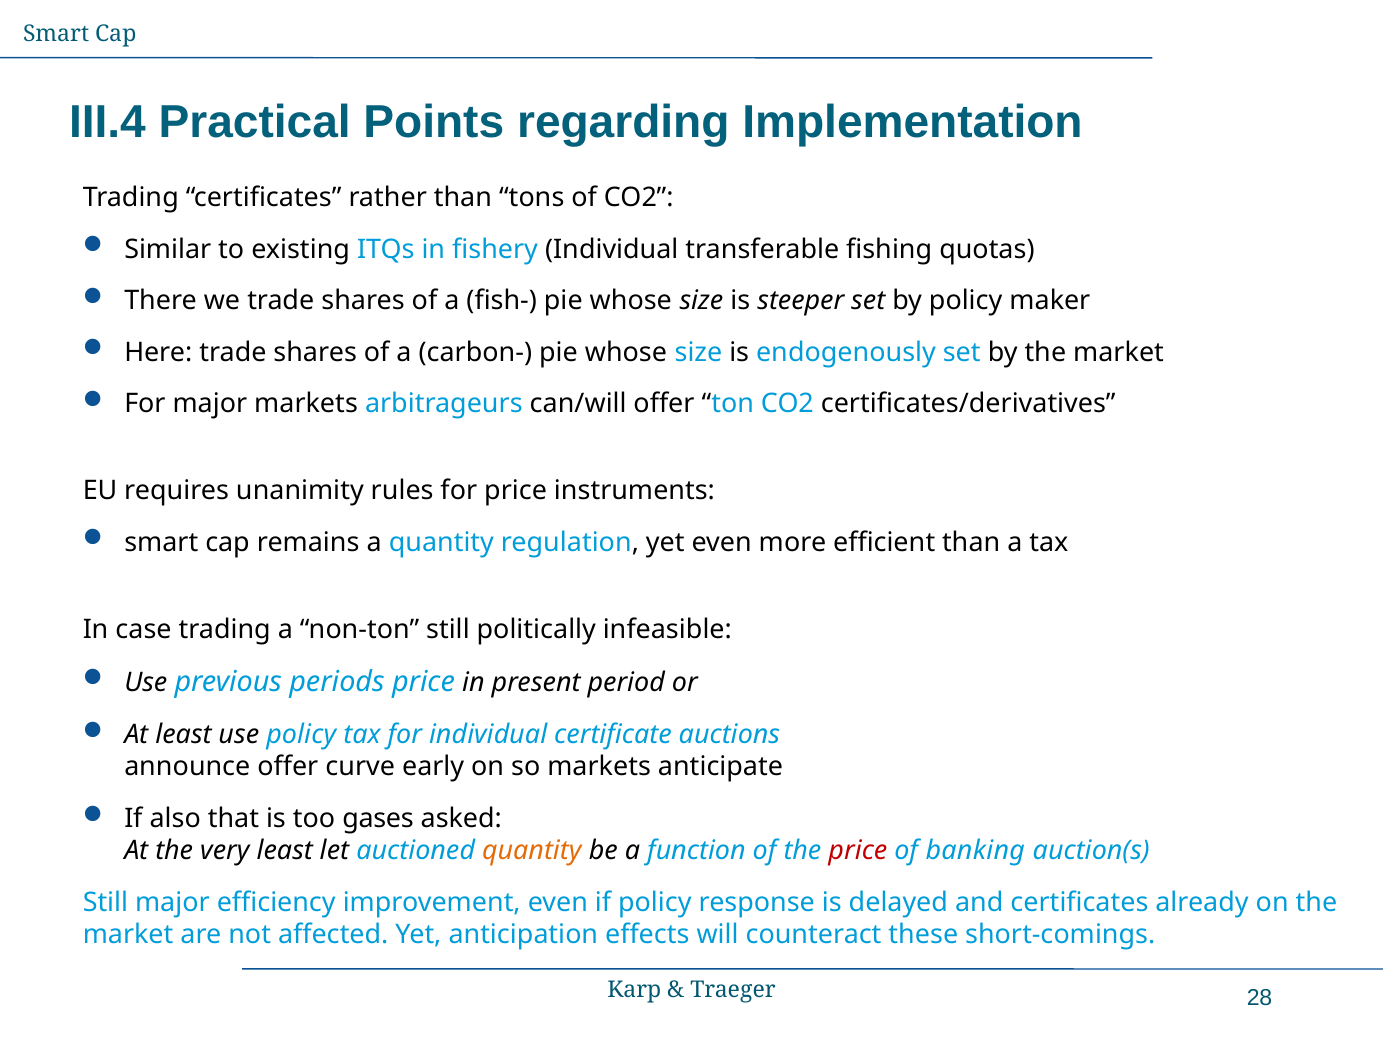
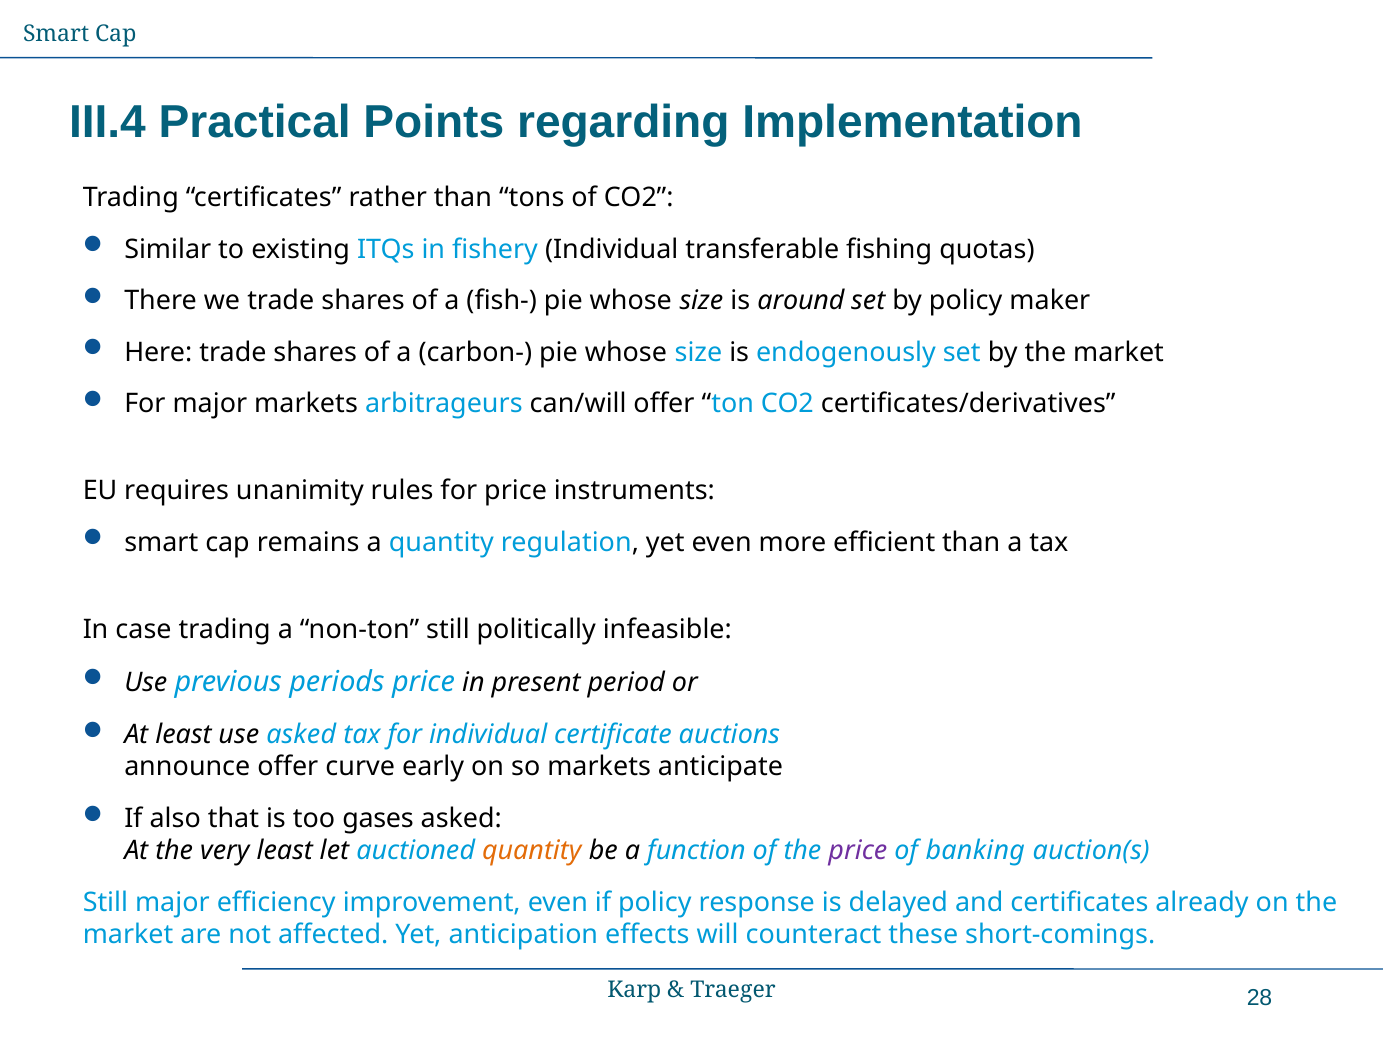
steeper: steeper -> around (801, 301)
use policy: policy -> asked (301, 734)
price colour: red -> purple (858, 850)
